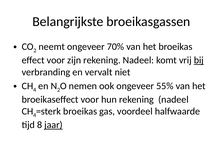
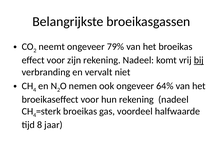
70%: 70% -> 79% (116, 47)
55%: 55% -> 64% (165, 86)
jaar underline: present -> none (53, 125)
